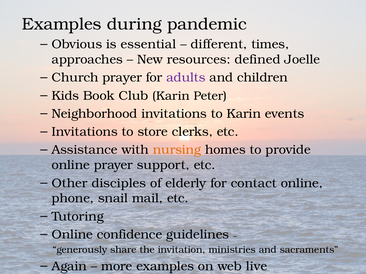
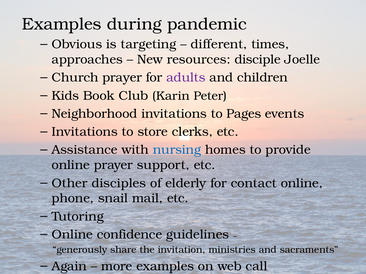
essential: essential -> targeting (148, 44)
defined: defined -> disciple (258, 60)
to Karin: Karin -> Pages (244, 114)
nursing colour: orange -> blue (177, 150)
live: live -> call (257, 267)
